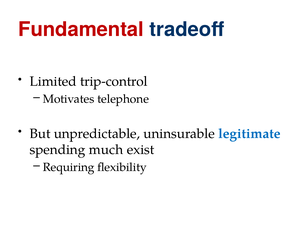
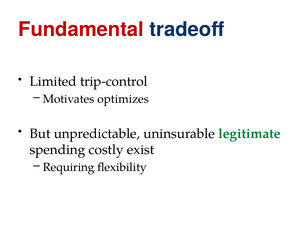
telephone: telephone -> optimizes (123, 99)
legitimate colour: blue -> green (250, 134)
much: much -> costly (106, 150)
